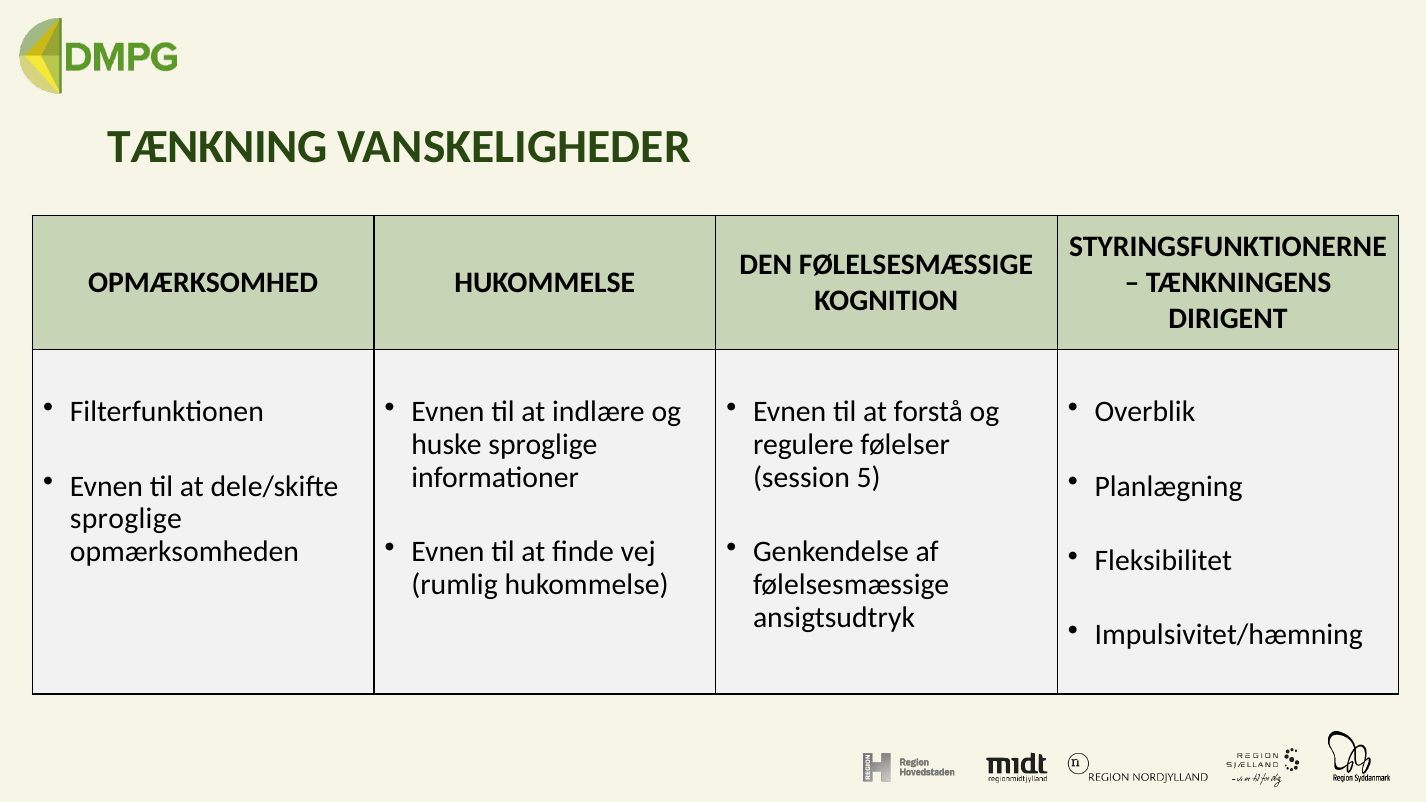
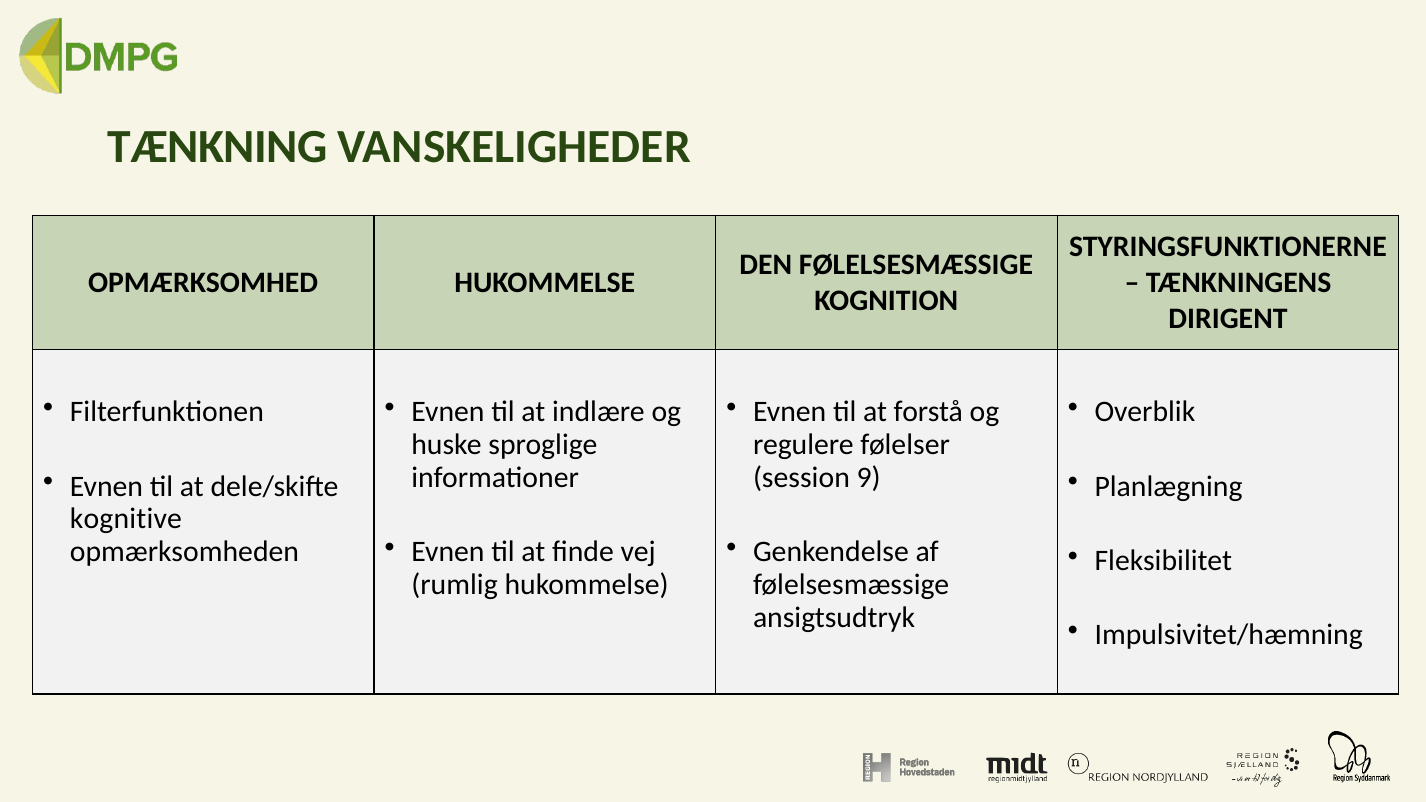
5: 5 -> 9 (869, 478)
sproglige: sproglige -> kognitive (126, 519)
